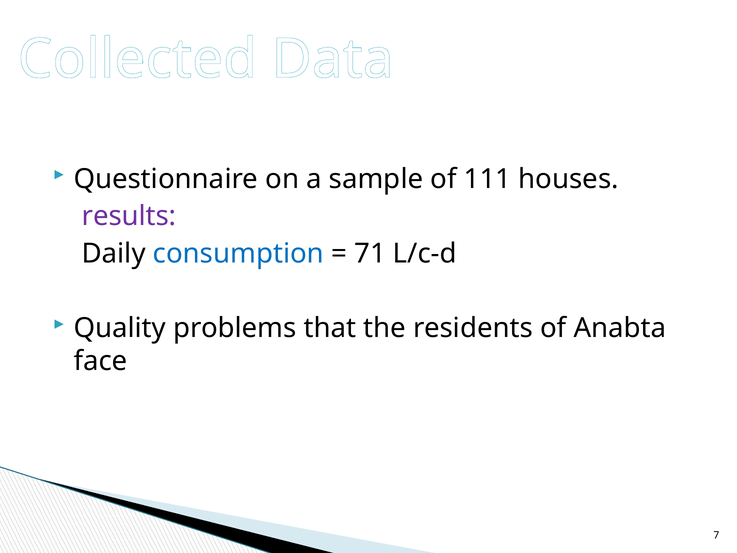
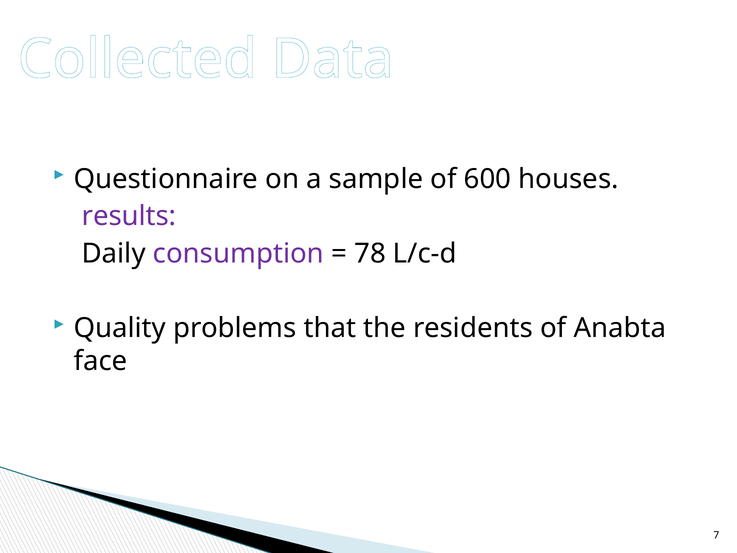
111: 111 -> 600 (487, 179)
consumption colour: blue -> purple (238, 253)
71: 71 -> 78 (370, 253)
